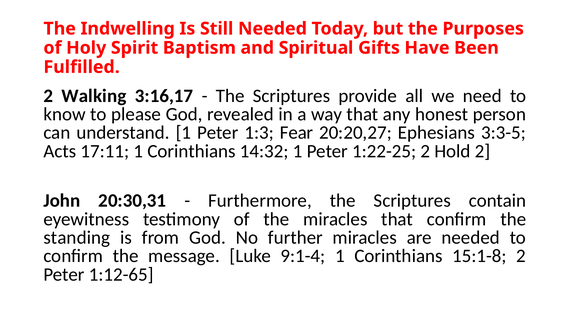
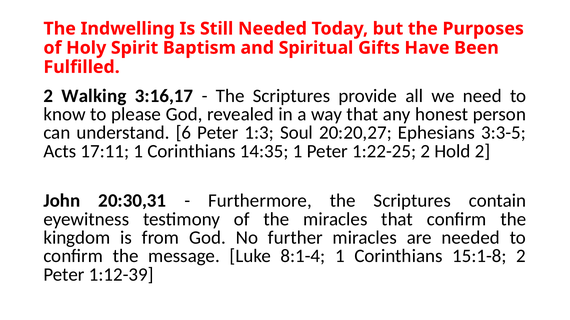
understand 1: 1 -> 6 (183, 133)
Fear: Fear -> Soul (297, 133)
14:32: 14:32 -> 14:35 (264, 151)
standing: standing -> kingdom (77, 238)
9:1-4: 9:1-4 -> 8:1-4 (303, 257)
1:12-65: 1:12-65 -> 1:12-39 (121, 275)
